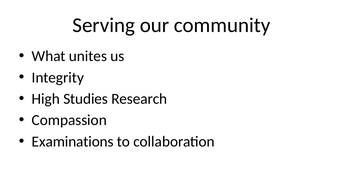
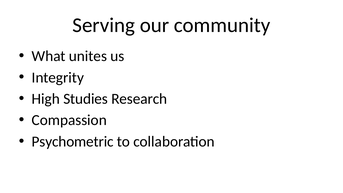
Examinations: Examinations -> Psychometric (73, 141)
